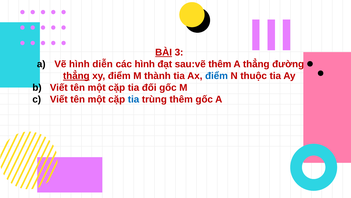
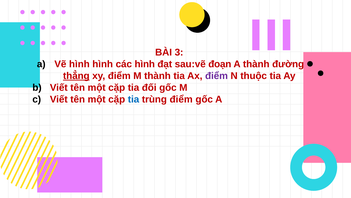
BÀI underline: present -> none (164, 52)
hình diễn: diễn -> hình (103, 64)
sau:vẽ thêm: thêm -> đoạn (220, 64)
A thẳng: thẳng -> thành (256, 64)
điểm colour: blue -> purple (217, 76)
trùng thêm: thêm -> điểm (181, 99)
